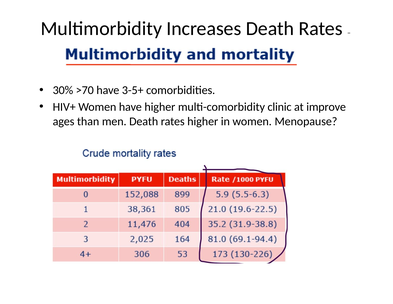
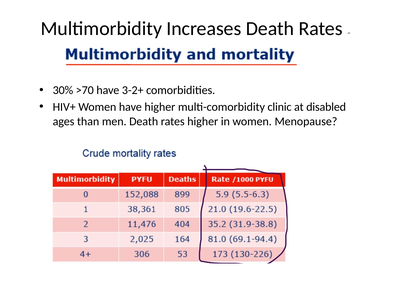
3-5+: 3-5+ -> 3-2+ (133, 90)
improve: improve -> disabled (326, 107)
